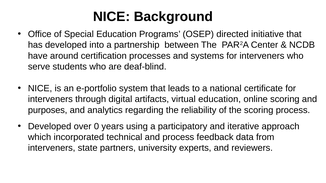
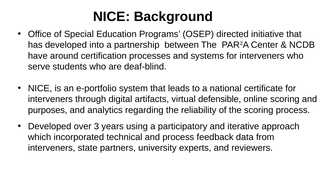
virtual education: education -> defensible (220, 99)
0: 0 -> 3 (96, 127)
